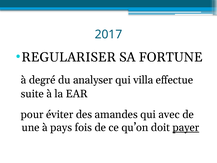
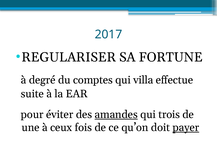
analyser: analyser -> comptes (93, 80)
amandes underline: none -> present (116, 114)
avec: avec -> trois (169, 114)
pays: pays -> ceux (61, 127)
